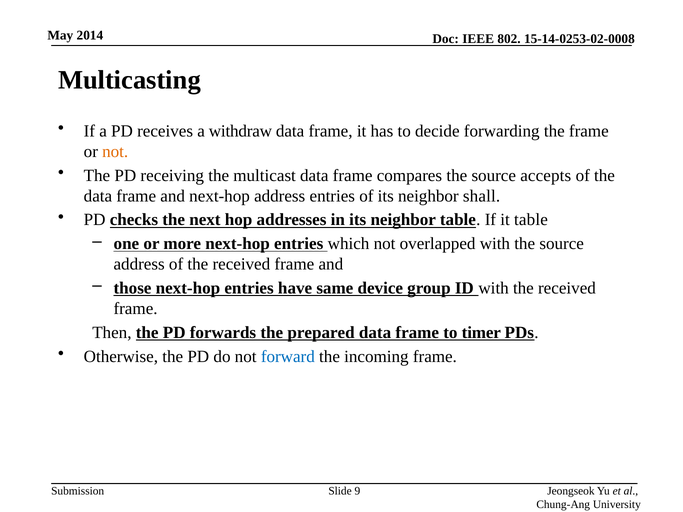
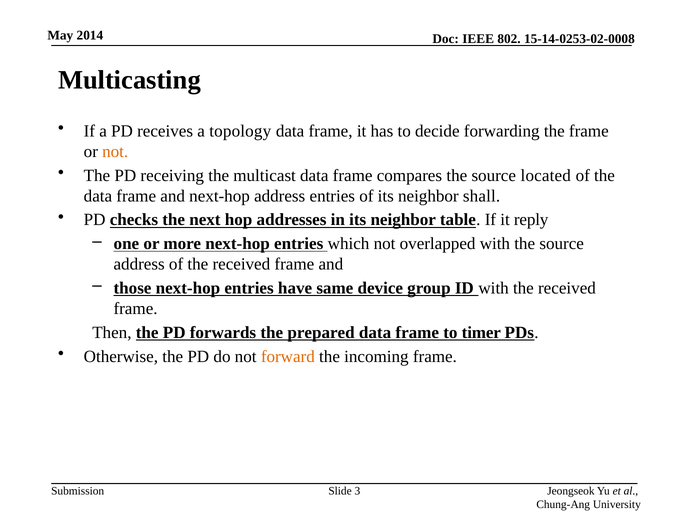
withdraw: withdraw -> topology (240, 131)
accepts: accepts -> located (546, 176)
it table: table -> reply (531, 220)
forward colour: blue -> orange (288, 357)
9: 9 -> 3 (357, 491)
